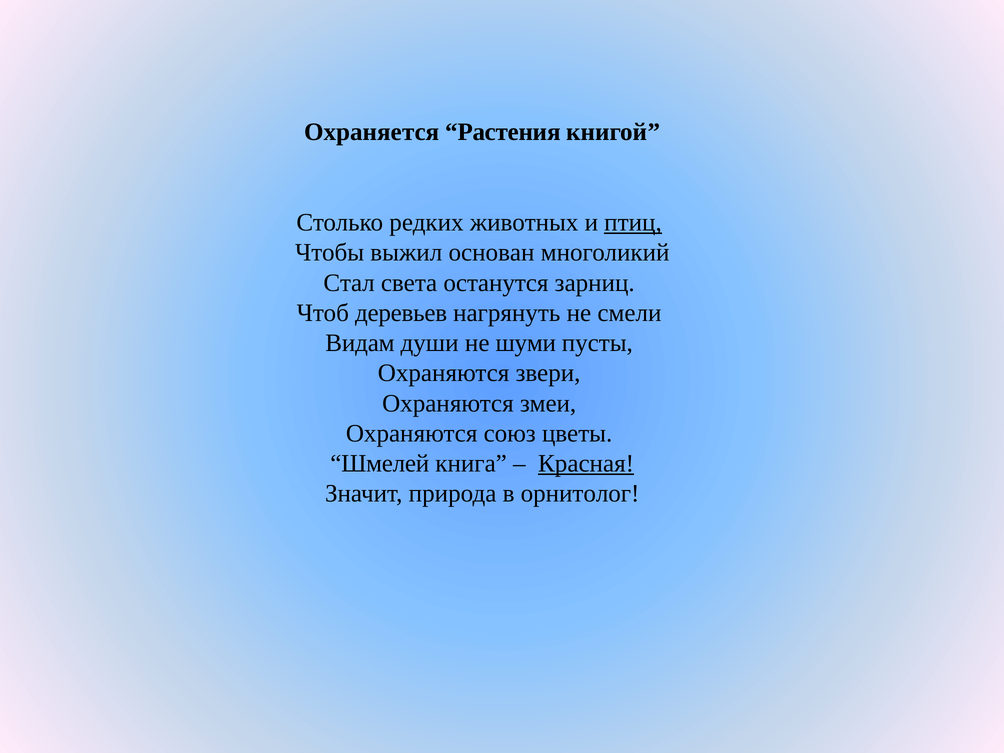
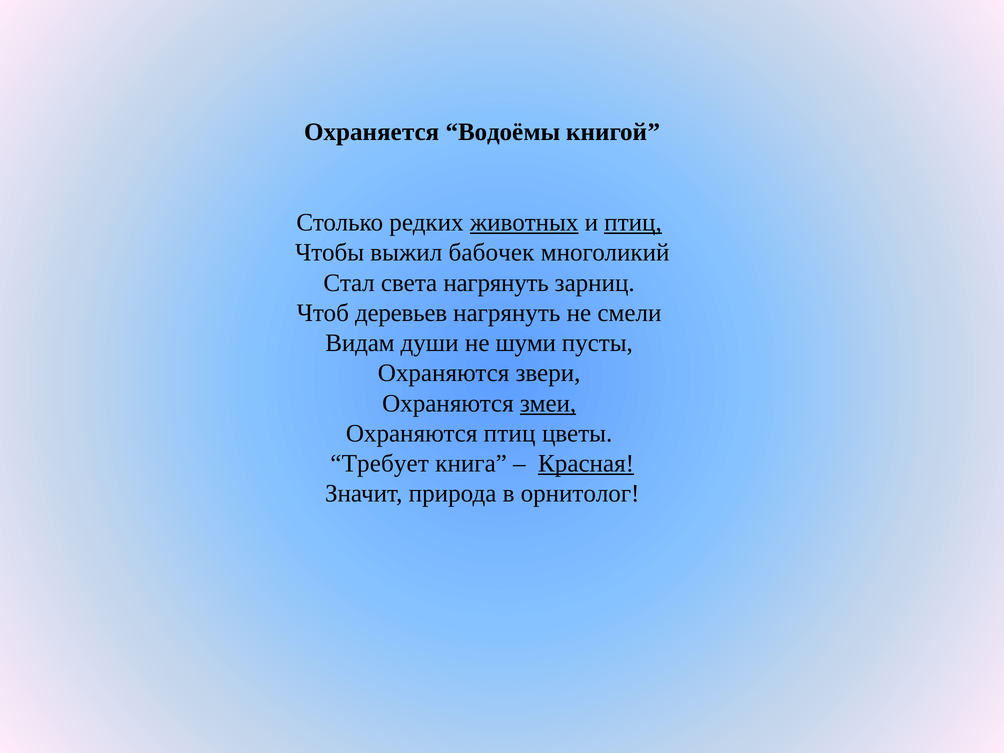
Растения: Растения -> Водоёмы (503, 132)
животных underline: none -> present (524, 223)
основан: основан -> бабочек (491, 253)
света останутся: останутся -> нагрянуть (496, 283)
змеи underline: none -> present (548, 403)
Охраняются союз: союз -> птиц (510, 433)
Шмелей: Шмелей -> Требует (380, 463)
